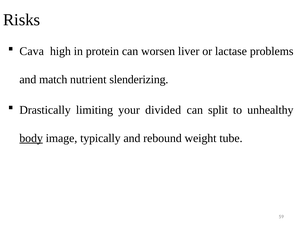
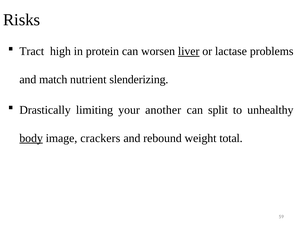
Cava: Cava -> Tract (32, 51)
liver underline: none -> present (189, 51)
divided: divided -> another (163, 110)
typically: typically -> crackers (100, 138)
tube: tube -> total (231, 138)
